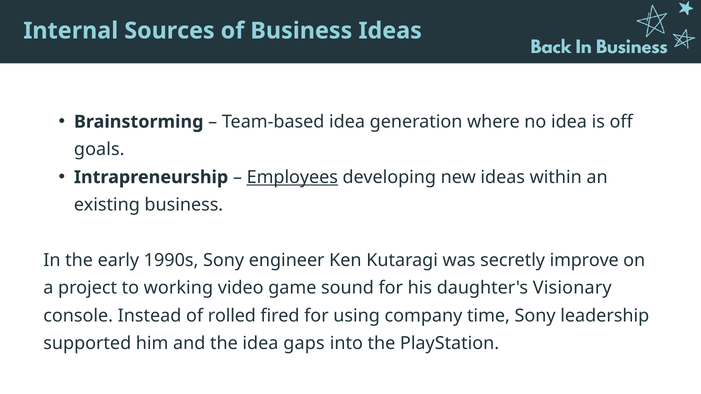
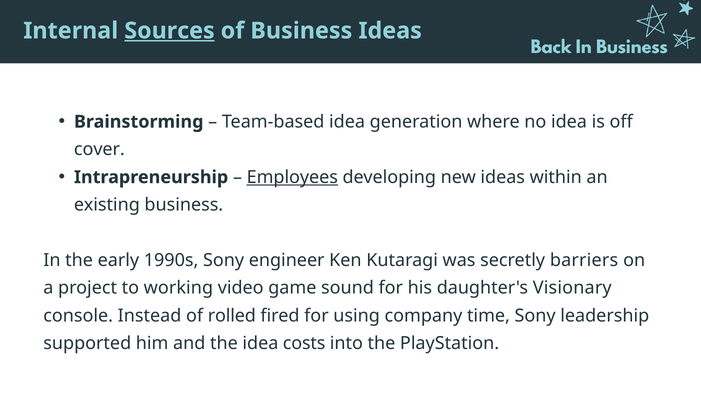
Sources underline: none -> present (169, 31)
goals: goals -> cover (99, 150)
improve: improve -> barriers (584, 261)
gaps: gaps -> costs (304, 344)
